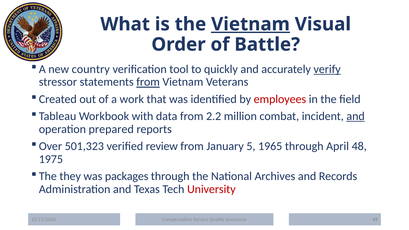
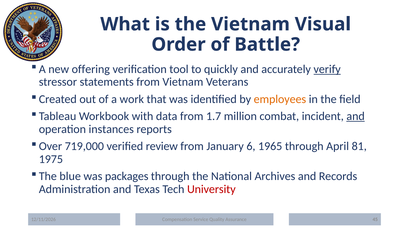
Vietnam underline: present -> none (250, 24)
country: country -> offering (91, 69)
from underline: present -> none (148, 82)
employees colour: red -> orange (280, 99)
2.2: 2.2 -> 1.7 (214, 116)
prepared: prepared -> instances (111, 129)
501,323: 501,323 -> 719,000 (84, 146)
5: 5 -> 6 (251, 146)
48: 48 -> 81 (359, 146)
they: they -> blue (70, 176)
